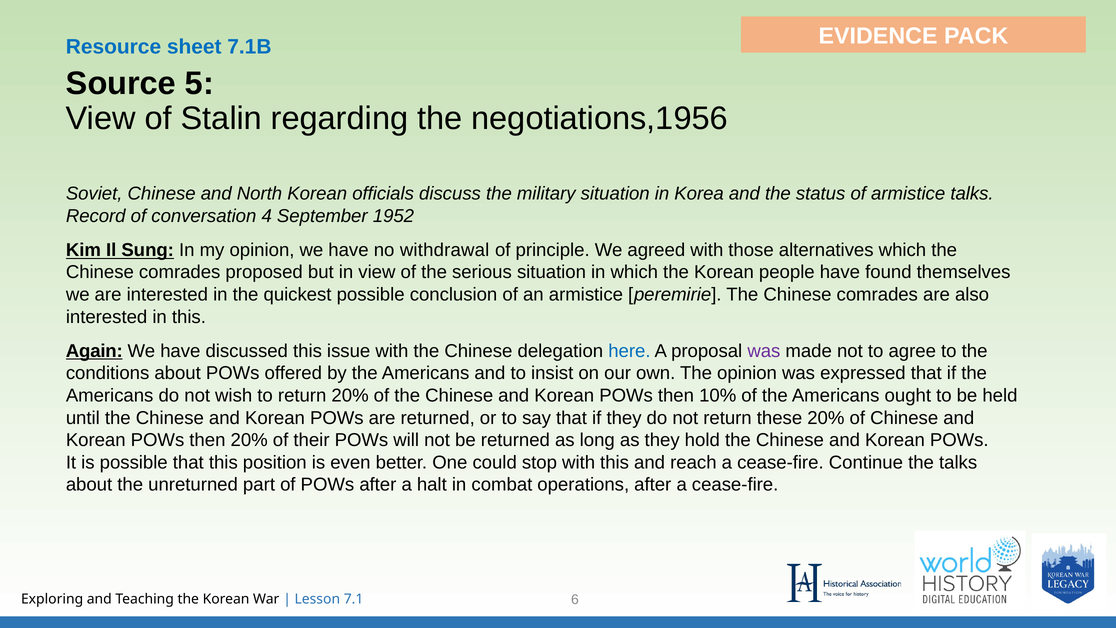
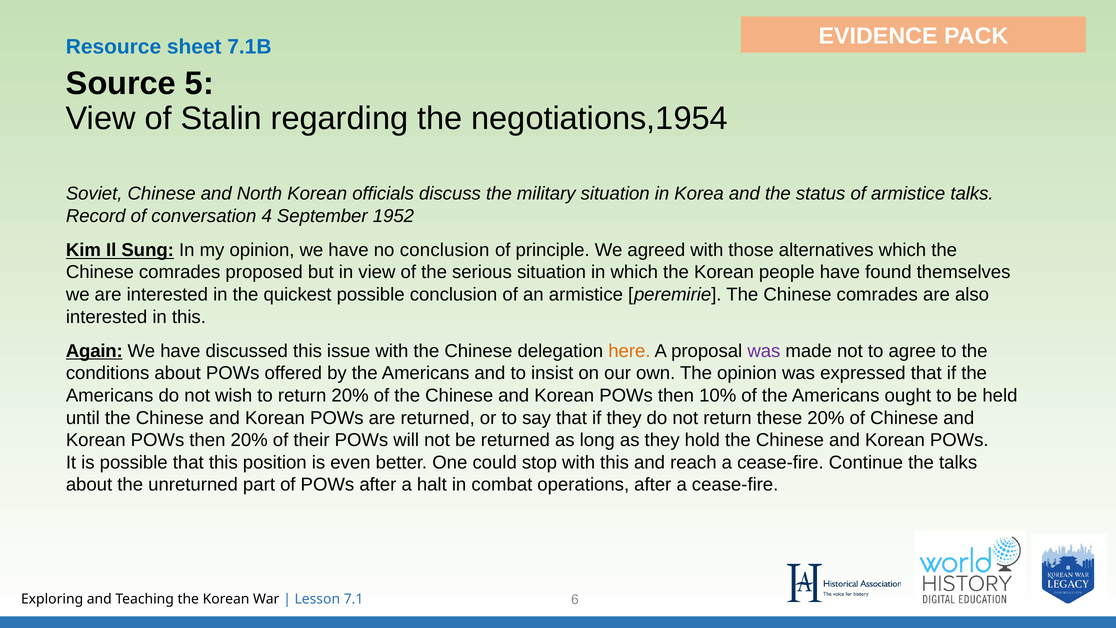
negotiations,1956: negotiations,1956 -> negotiations,1954 (600, 118)
no withdrawal: withdrawal -> conclusion (445, 250)
here colour: blue -> orange (629, 351)
